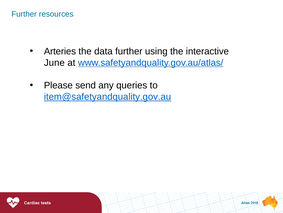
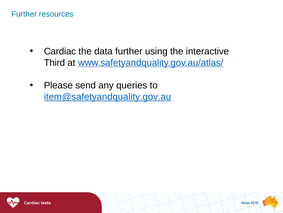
Arteries: Arteries -> Cardiac (60, 51)
June: June -> Third (54, 62)
